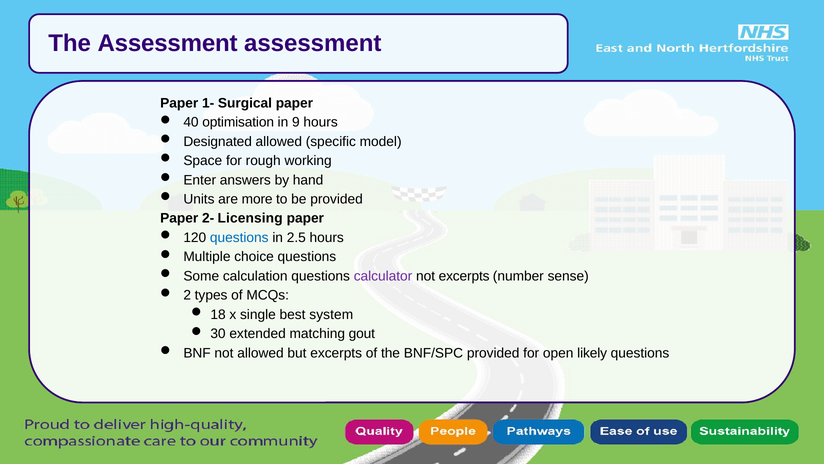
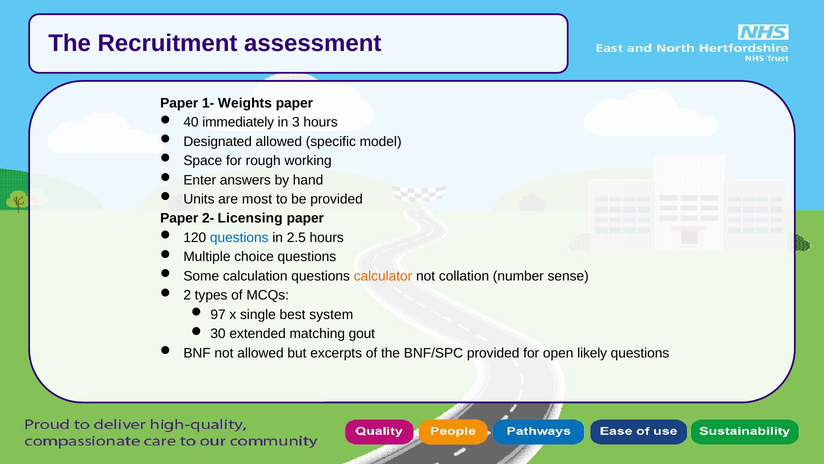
The Assessment: Assessment -> Recruitment (167, 43)
Surgical: Surgical -> Weights (245, 103)
optimisation: optimisation -> immediately (238, 122)
9: 9 -> 3 (296, 122)
more: more -> most (257, 199)
calculator colour: purple -> orange (383, 276)
not excerpts: excerpts -> collation (464, 276)
18: 18 -> 97 (218, 314)
